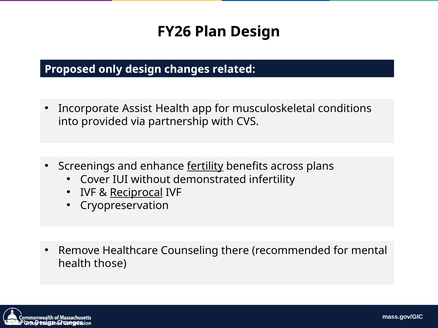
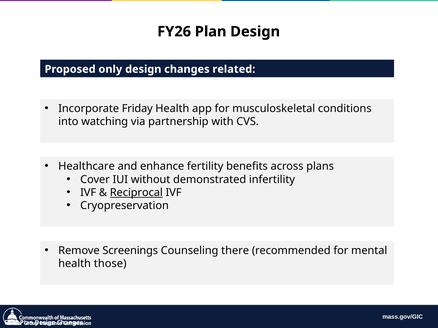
Assist: Assist -> Friday (137, 109)
provided: provided -> watching (105, 122)
Screenings: Screenings -> Healthcare (87, 167)
fertility underline: present -> none (205, 167)
Healthcare: Healthcare -> Screenings (130, 251)
